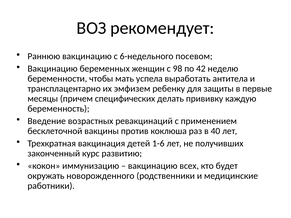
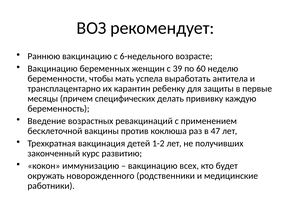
посевом: посевом -> возрасте (194, 56)
98: 98 -> 39 (178, 69)
42: 42 -> 60 (201, 69)
эмфизем: эмфизем -> карантин (132, 89)
40: 40 -> 47 (215, 131)
1-6: 1-6 -> 1-2 (158, 144)
